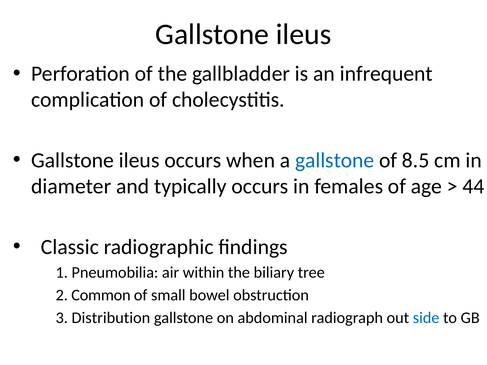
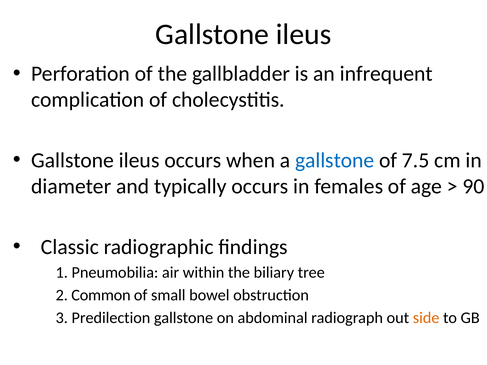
8.5: 8.5 -> 7.5 (416, 160)
44: 44 -> 90 (474, 186)
Distribution: Distribution -> Predilection (111, 318)
side colour: blue -> orange (426, 318)
